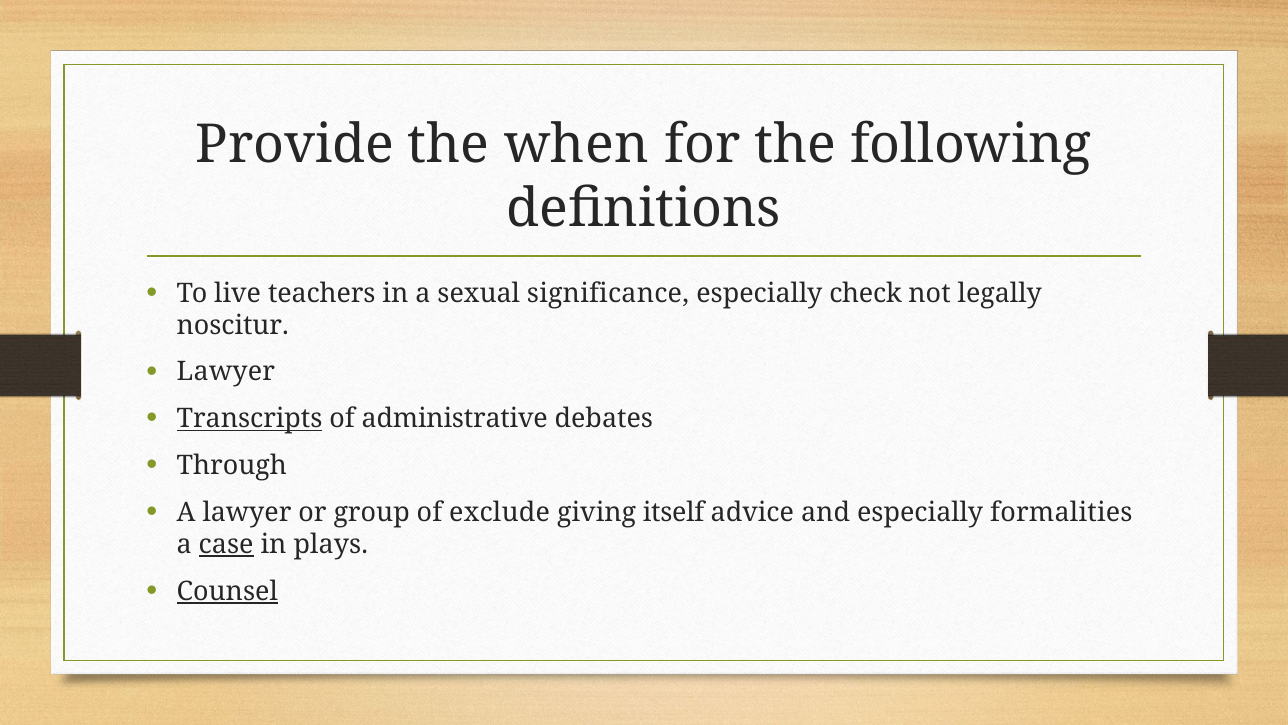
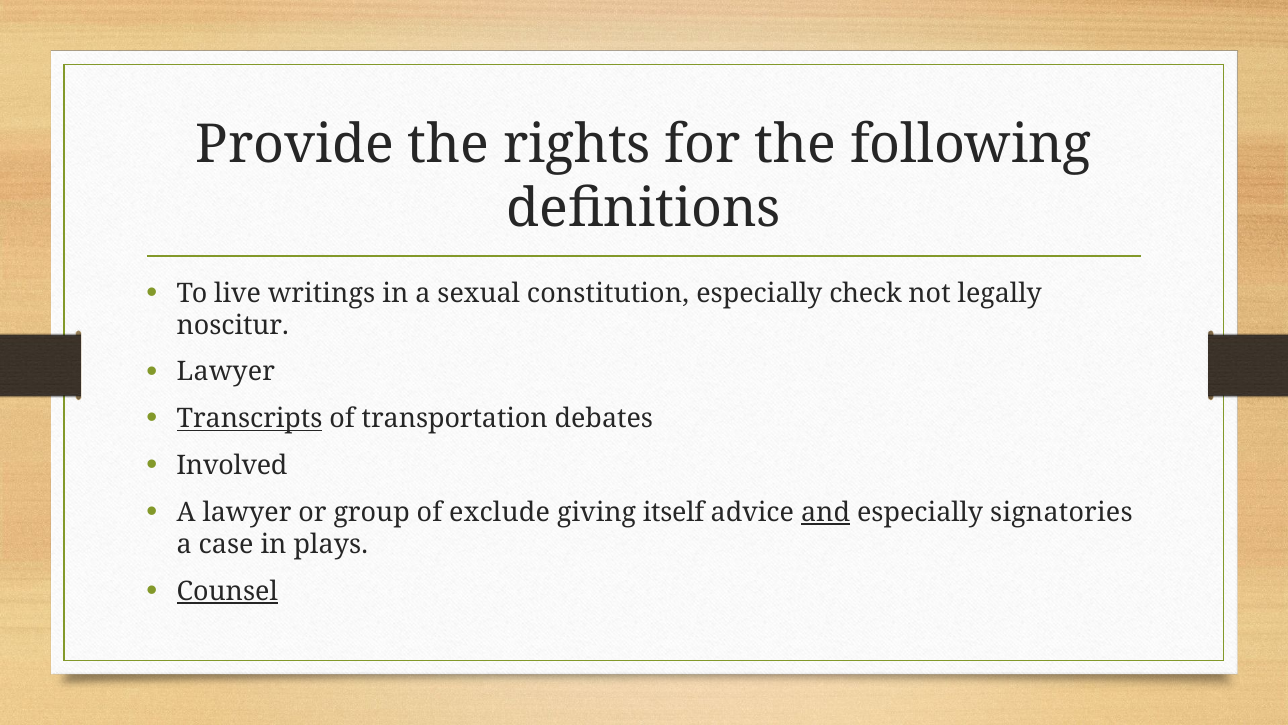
when: when -> rights (577, 144)
teachers: teachers -> writings (322, 293)
significance: significance -> constitution (608, 293)
administrative: administrative -> transportation (455, 419)
Through: Through -> Involved (232, 465)
and underline: none -> present (826, 512)
formalities: formalities -> signatories (1061, 512)
case underline: present -> none (226, 544)
